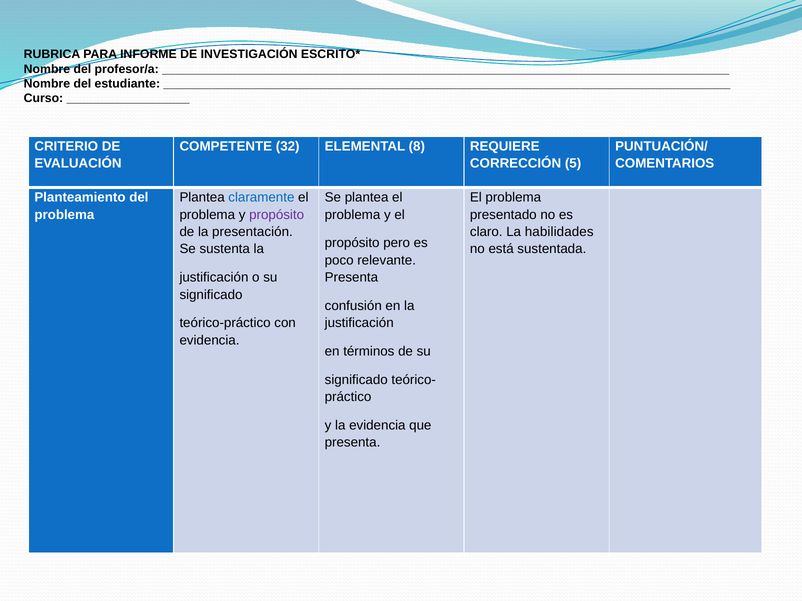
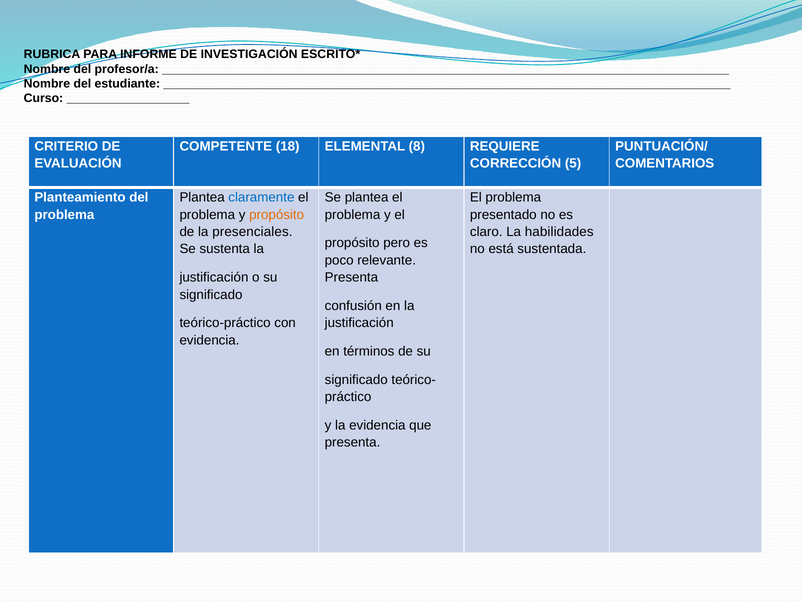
32: 32 -> 18 (288, 147)
propósito colour: purple -> orange (277, 215)
presentación: presentación -> presenciales (252, 232)
